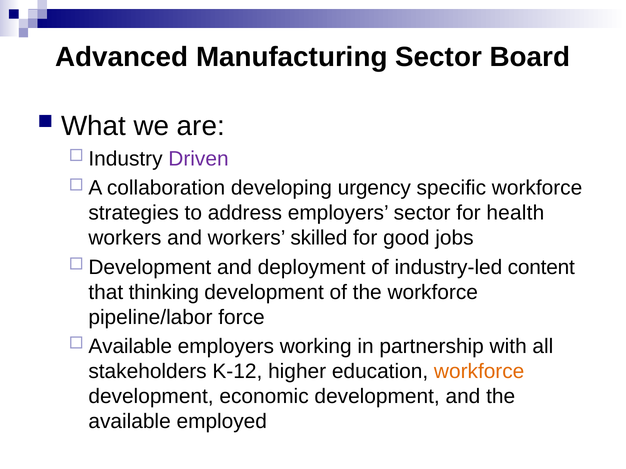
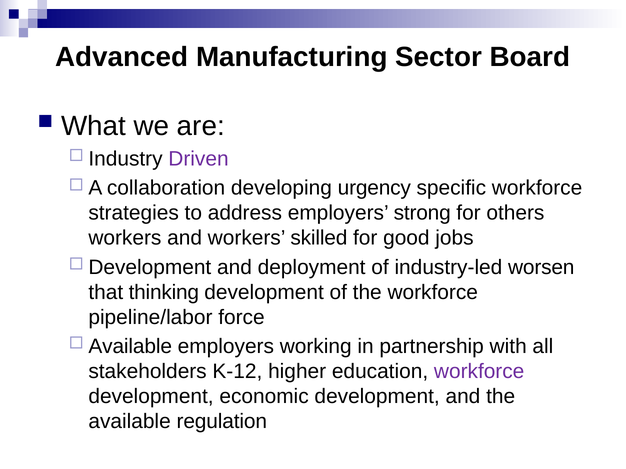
employers sector: sector -> strong (422, 213)
health: health -> others (515, 213)
content: content -> worsen (541, 267)
workforce colour: orange -> purple (479, 372)
employed: employed -> regulation (222, 422)
